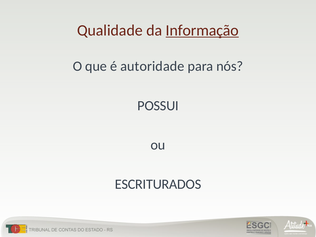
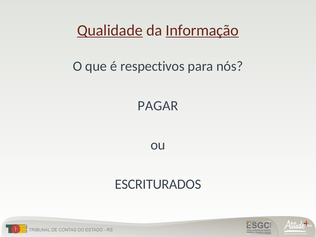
Qualidade underline: none -> present (110, 30)
autoridade: autoridade -> respectivos (152, 66)
POSSUI: POSSUI -> PAGAR (158, 106)
